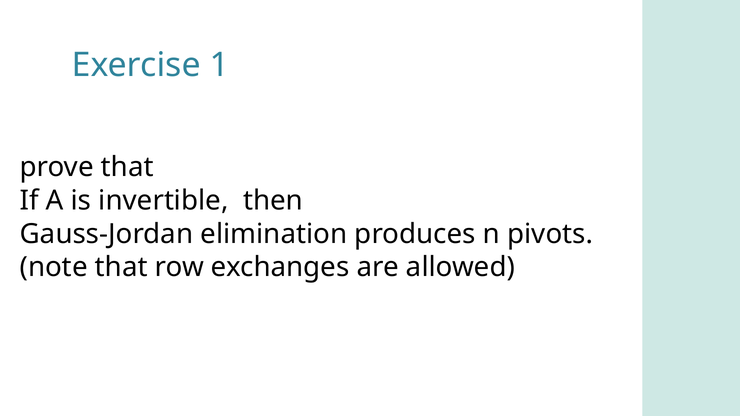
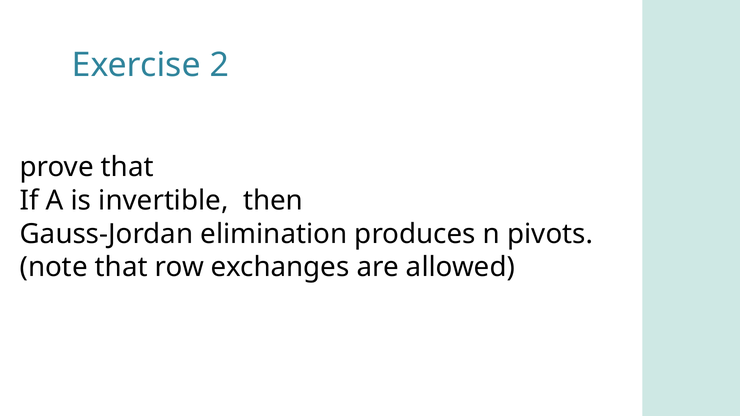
1: 1 -> 2 (219, 65)
